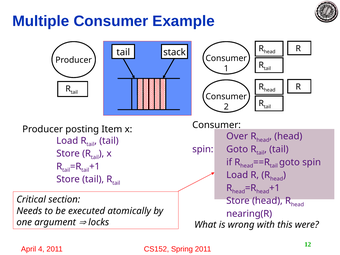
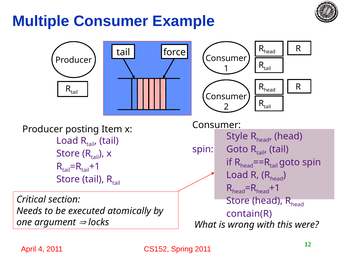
stack: stack -> force (175, 52)
Over: Over -> Style (237, 136)
nearing(R: nearing(R -> contain(R (249, 214)
